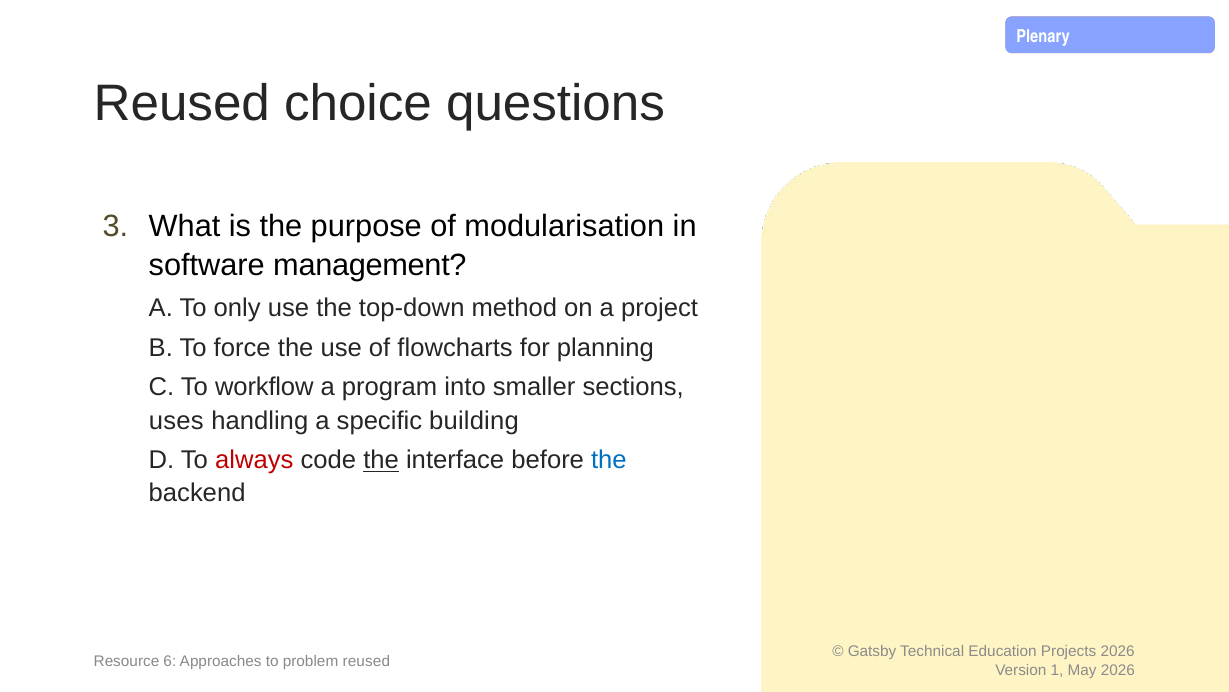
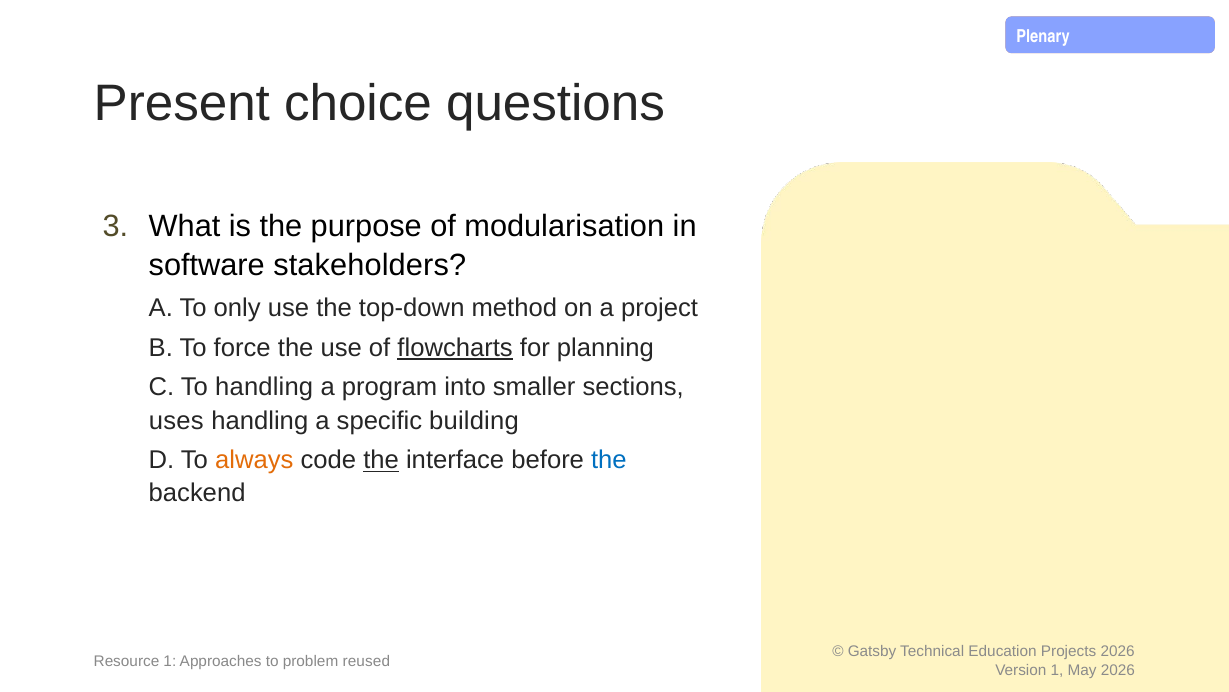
Reused: Reused -> Present (182, 103)
management: management -> stakeholders (370, 266)
flowcharts underline: none -> present (455, 347)
To workflow: workflow -> handling (264, 387)
always colour: red -> orange (254, 460)
Resource 6: 6 -> 1 (170, 661)
